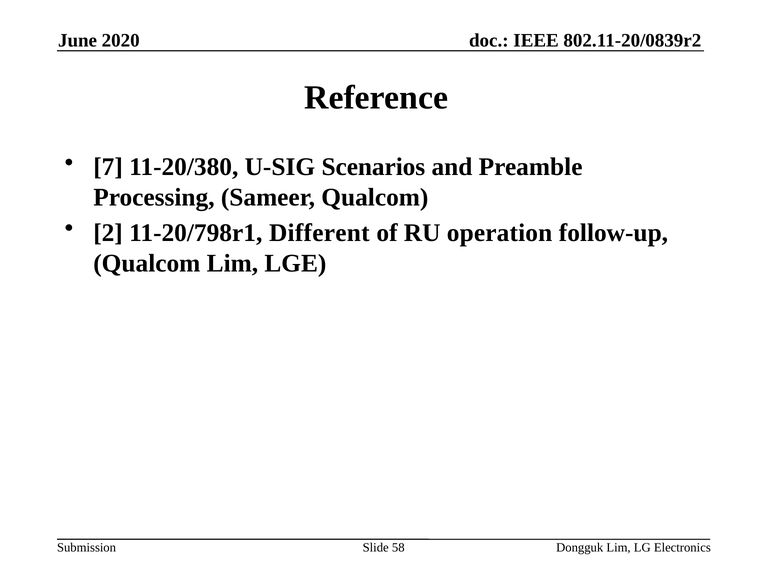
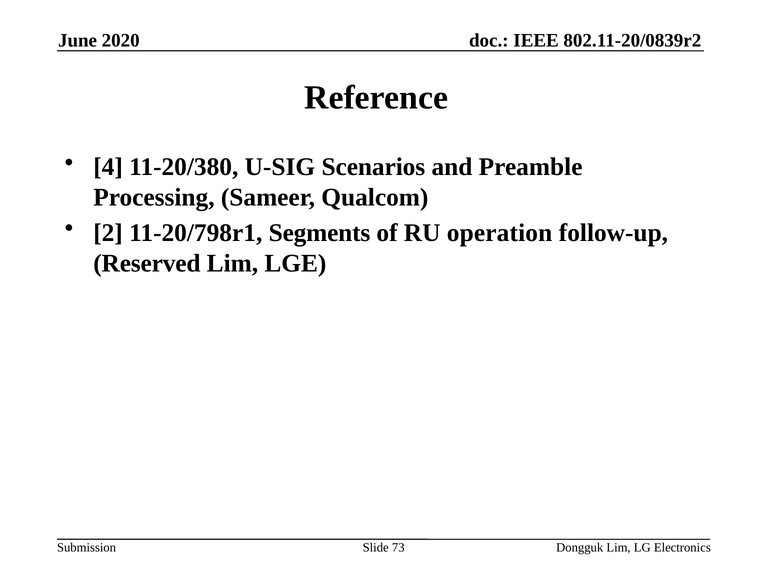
7: 7 -> 4 (108, 167)
Different: Different -> Segments (320, 233)
Qualcom: Qualcom -> Reserved (147, 263)
58: 58 -> 73 (398, 547)
